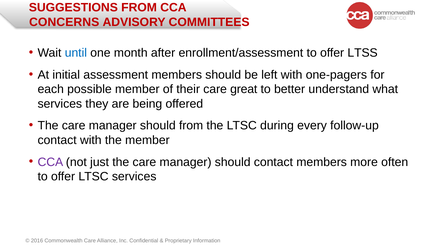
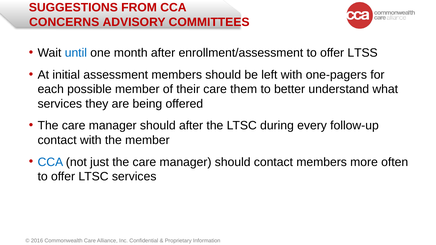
great: great -> them (244, 89)
should from: from -> after (191, 126)
CCA colour: purple -> blue (50, 162)
